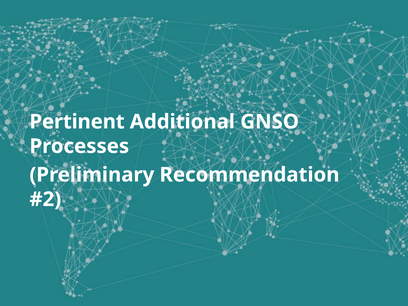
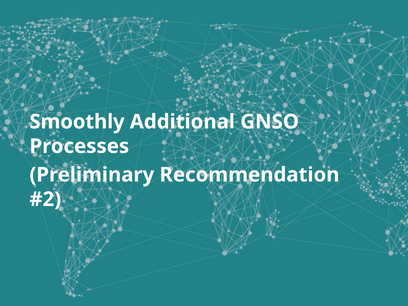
Pertinent: Pertinent -> Smoothly (77, 122)
